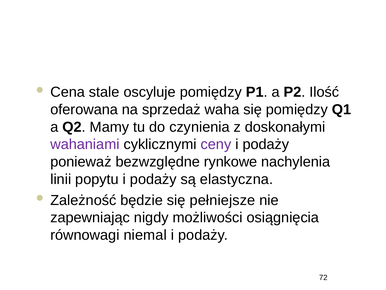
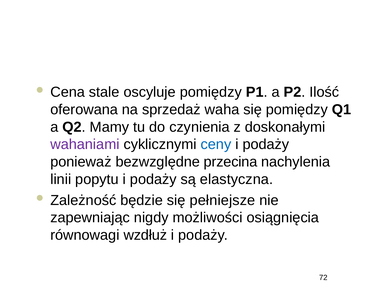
ceny colour: purple -> blue (216, 144)
rynkowe: rynkowe -> przecina (231, 162)
niemal: niemal -> wzdłuż (145, 235)
